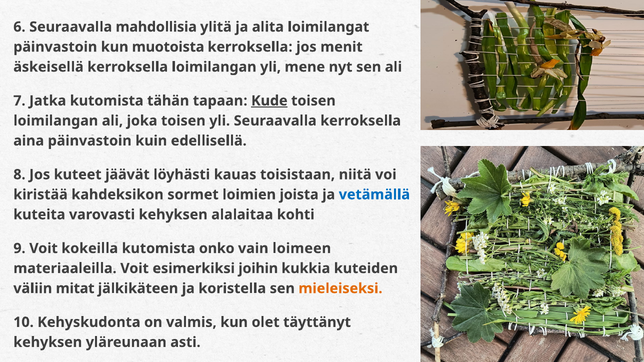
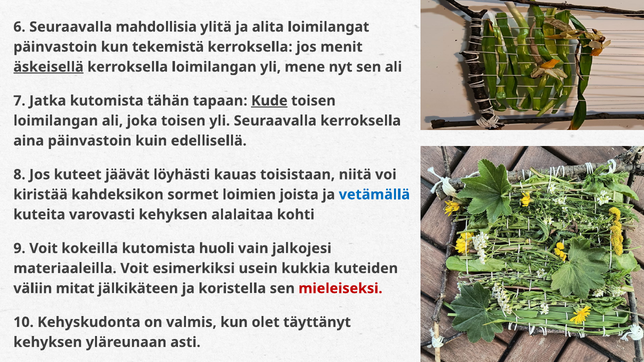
muotoista: muotoista -> tekemistä (168, 47)
äskeisellä underline: none -> present (48, 67)
onko: onko -> huoli (217, 249)
loimeen: loimeen -> jalkojesi (302, 249)
joihin: joihin -> usein (258, 269)
mieleiseksi colour: orange -> red (340, 289)
